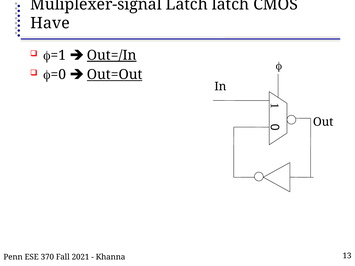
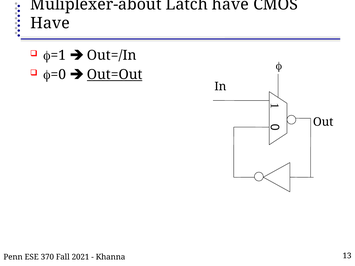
Muliplexer-signal: Muliplexer-signal -> Muliplexer-about (96, 4)
Latch latch: latch -> have (230, 4)
Out=/In underline: present -> none (112, 55)
